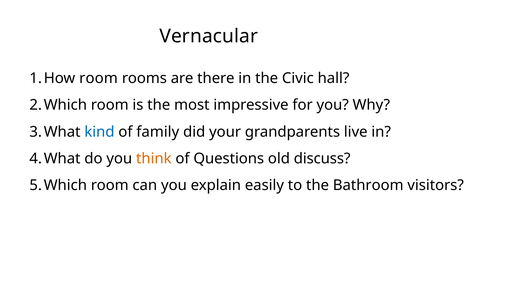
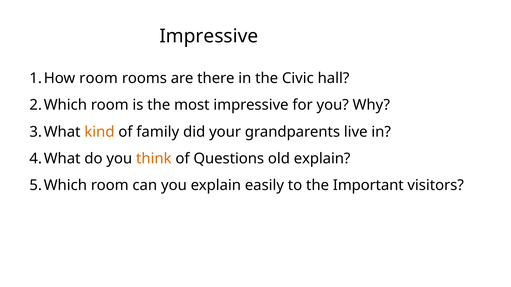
Vernacular: Vernacular -> Impressive (209, 36)
kind colour: blue -> orange (99, 132)
old discuss: discuss -> explain (322, 159)
Bathroom: Bathroom -> Important (368, 186)
